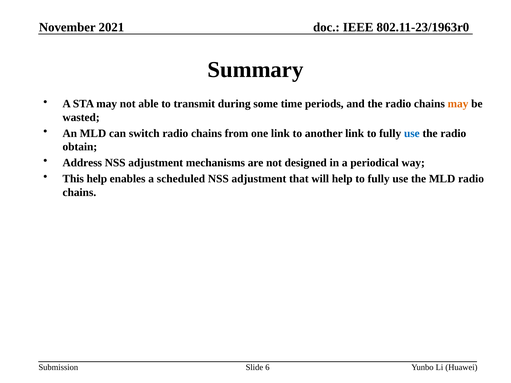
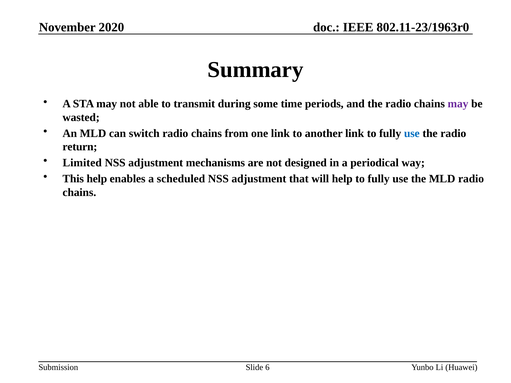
2021: 2021 -> 2020 (111, 27)
may colour: orange -> purple (458, 104)
obtain: obtain -> return (80, 147)
Address: Address -> Limited (82, 163)
